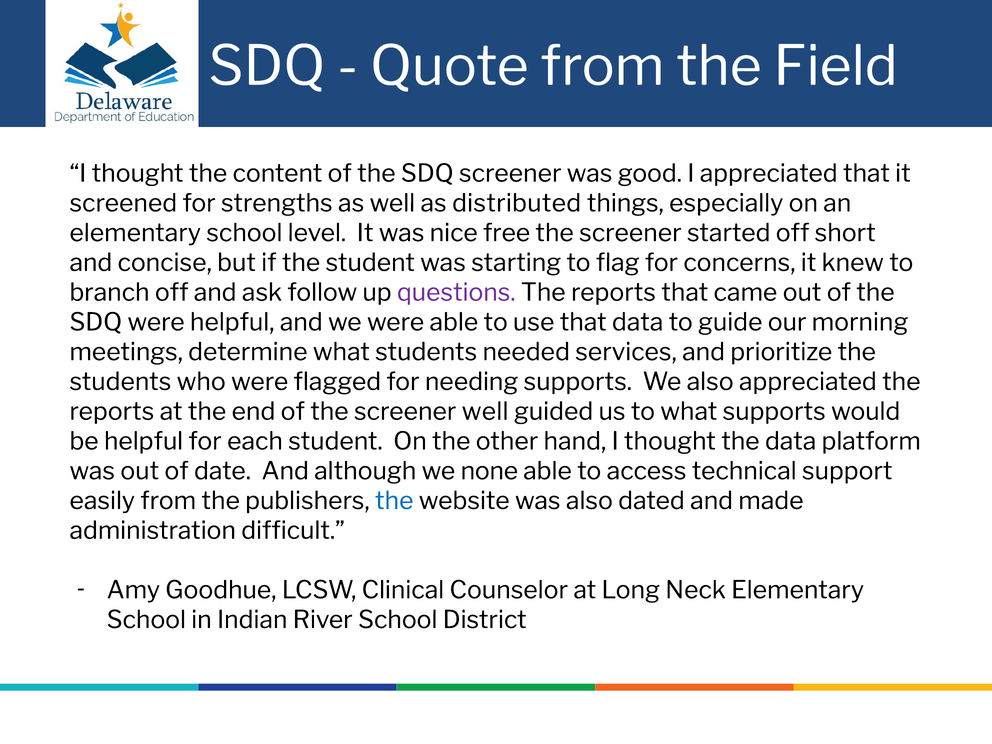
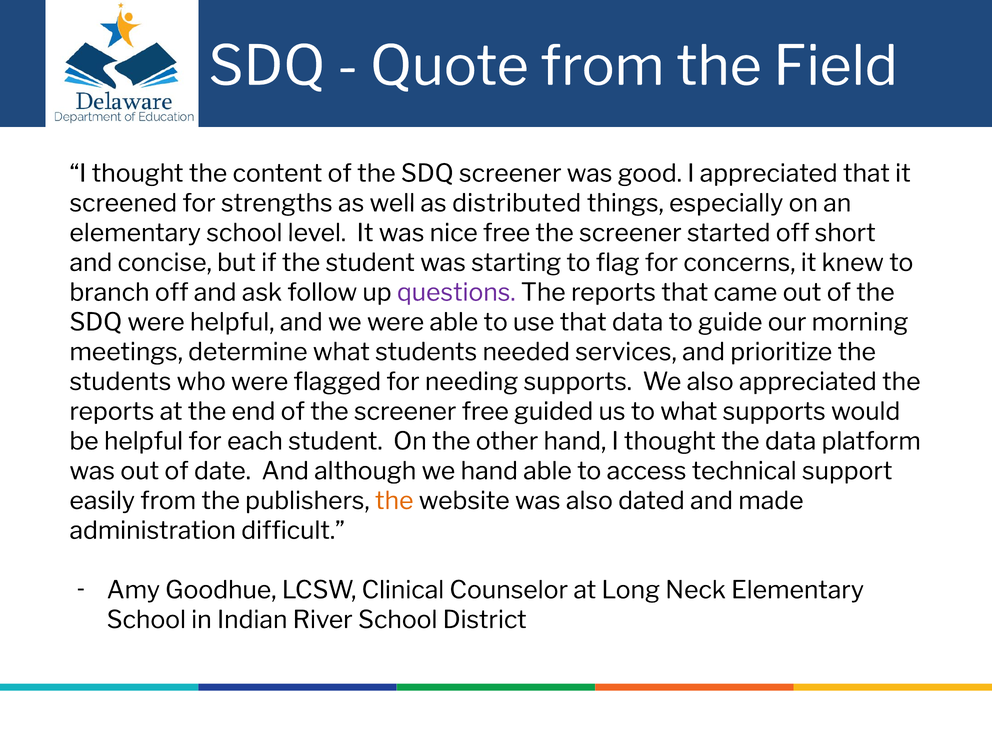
screener well: well -> free (485, 412)
we none: none -> hand (489, 471)
the colour: blue -> orange (394, 501)
